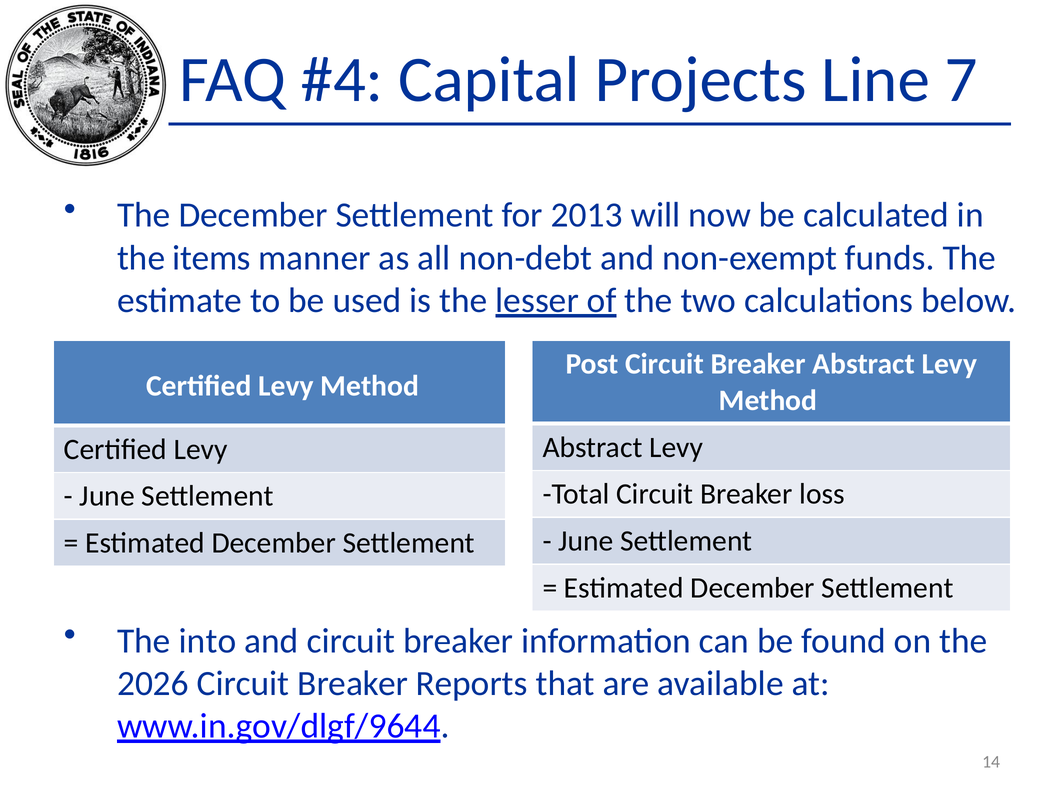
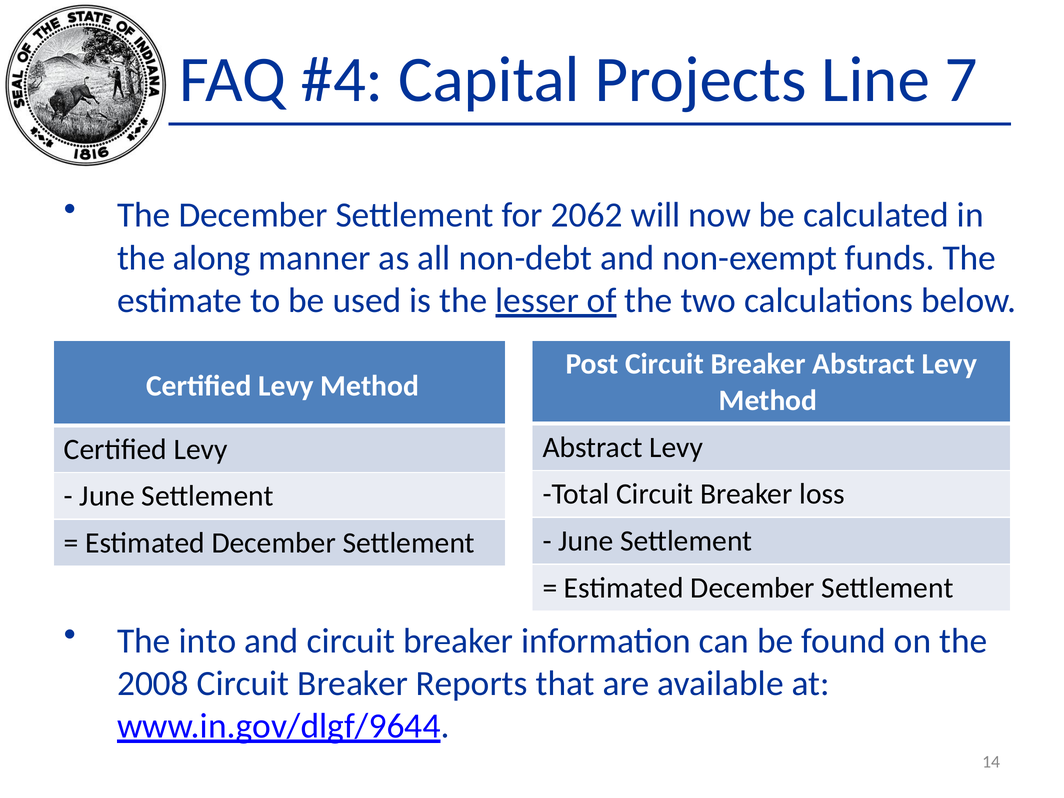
2013: 2013 -> 2062 (587, 215)
items: items -> along (212, 258)
2026: 2026 -> 2008 (153, 683)
